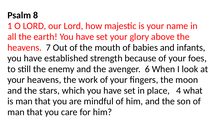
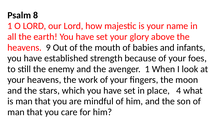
7: 7 -> 9 (48, 47)
avenger 6: 6 -> 1 (147, 69)
